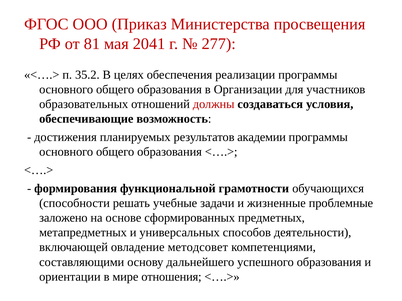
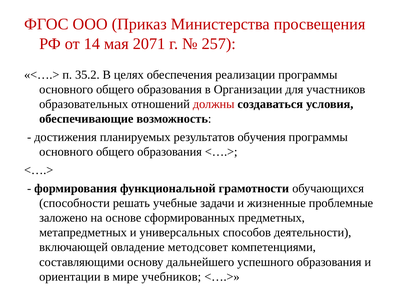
81: 81 -> 14 (92, 44)
2041: 2041 -> 2071 (149, 44)
277: 277 -> 257 (219, 44)
академии: академии -> обучения (262, 137)
отношения: отношения -> учебников (171, 277)
